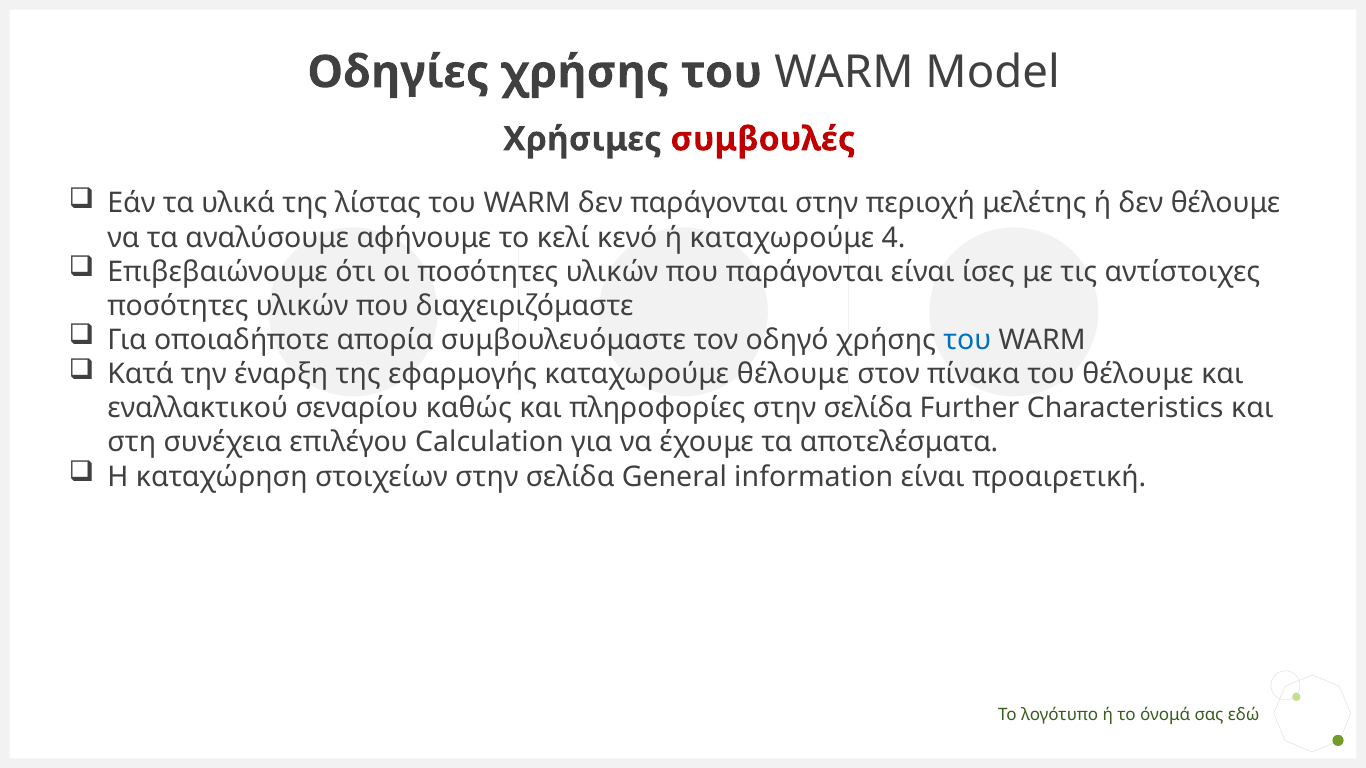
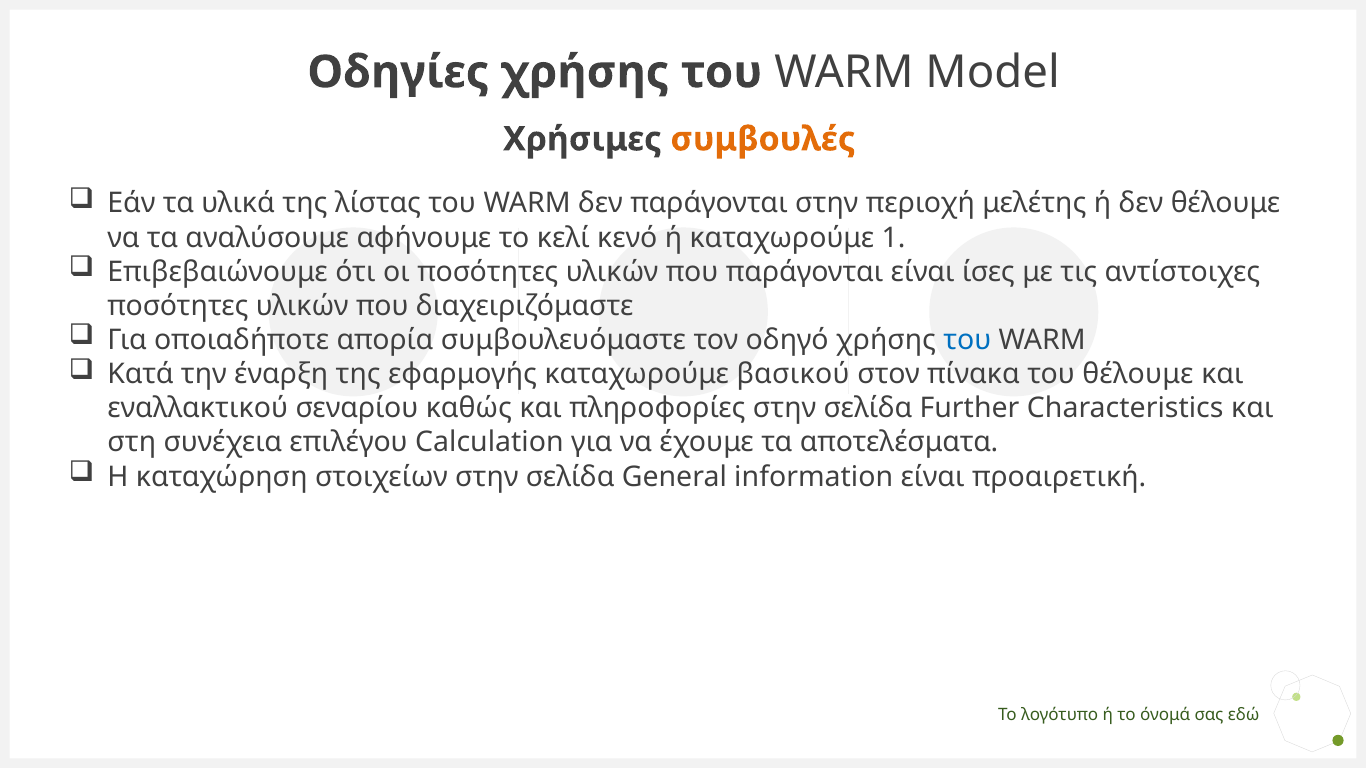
συμβουλές colour: red -> orange (763, 139)
4: 4 -> 1 (894, 238)
καταχωρούμε θέλουμε: θέλουμε -> βασικού (793, 374)
